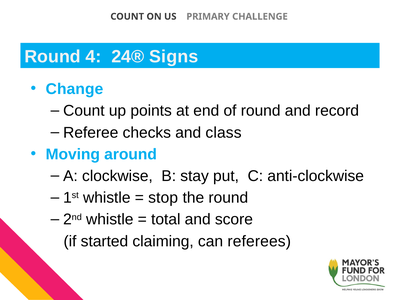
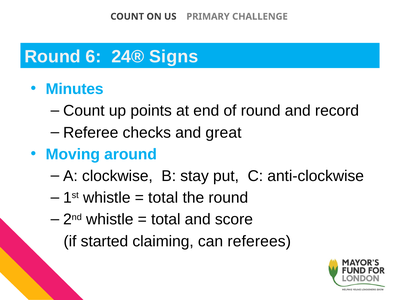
4: 4 -> 6 (94, 57)
Change: Change -> Minutes (75, 89)
class: class -> great (224, 133)
stop: stop -> total (163, 198)
